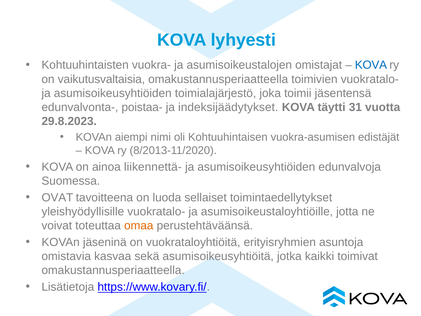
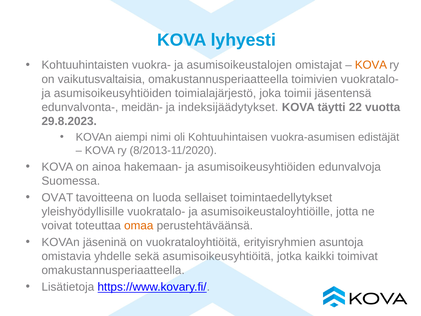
KOVA colour: blue -> orange (371, 65)
poistaa-: poistaa- -> meidän- (142, 107)
31: 31 -> 22 (355, 107)
liikennettä-: liikennettä- -> hakemaan- (153, 167)
kasvaa: kasvaa -> yhdelle (113, 256)
